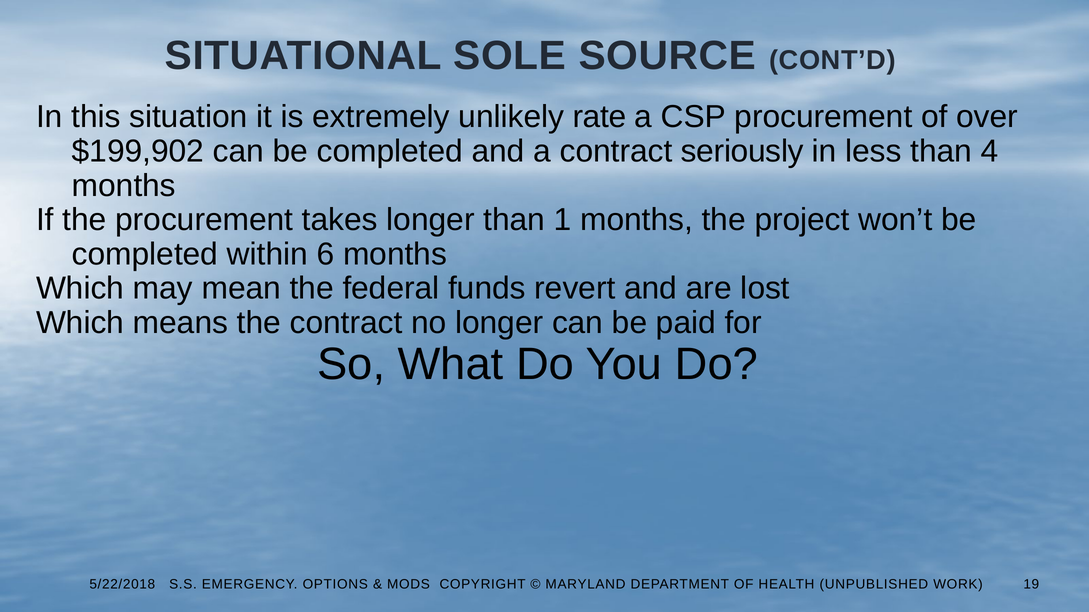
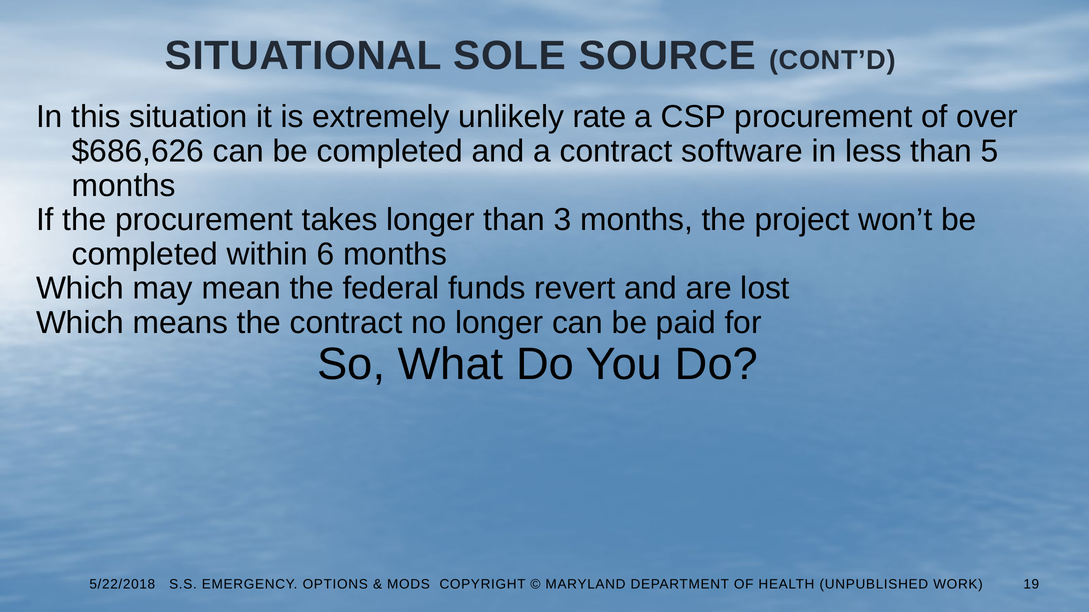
$199,902: $199,902 -> $686,626 (138, 151)
seriously: seriously -> software (742, 151)
4: 4 -> 5 (989, 151)
1: 1 -> 3 (563, 220)
